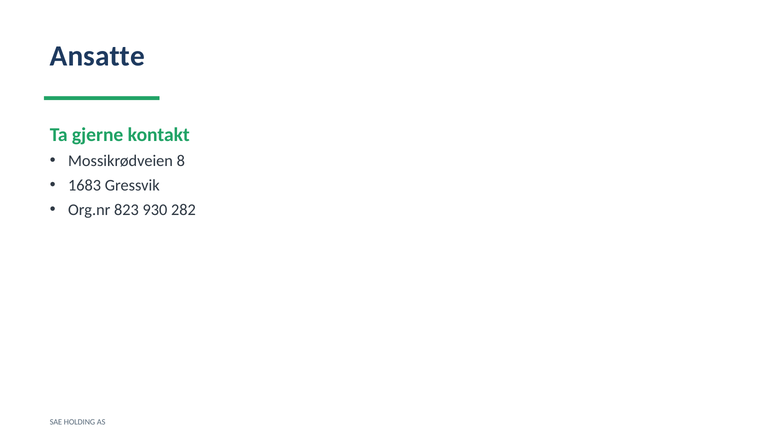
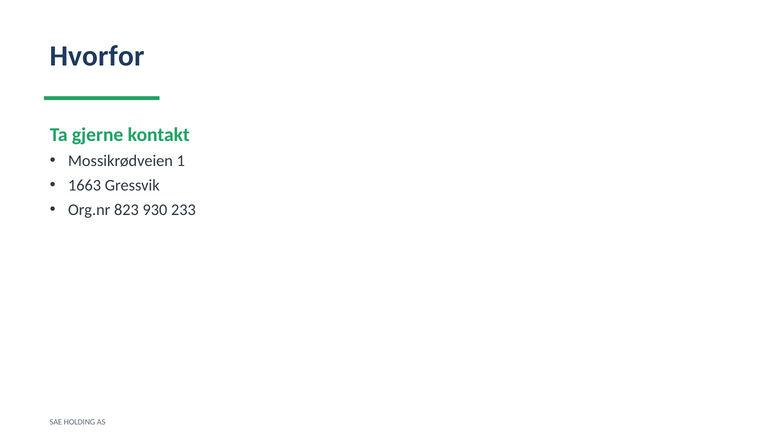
Ansatte: Ansatte -> Hvorfor (97, 56)
8: 8 -> 1 (181, 161)
1683: 1683 -> 1663 (85, 185)
282: 282 -> 233 (183, 210)
